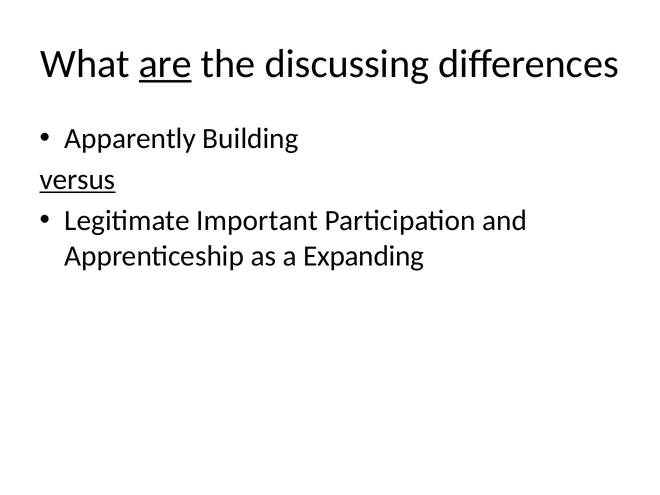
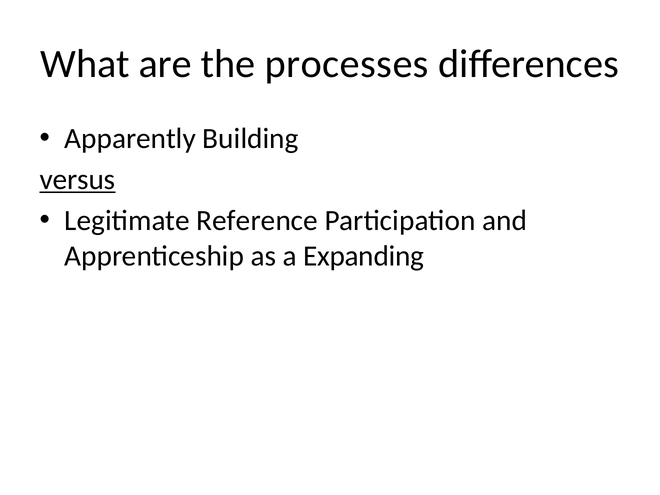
are underline: present -> none (165, 64)
discussing: discussing -> processes (347, 64)
Important: Important -> Reference (257, 221)
